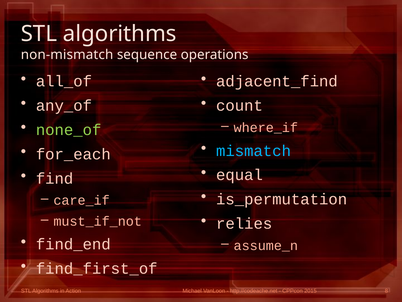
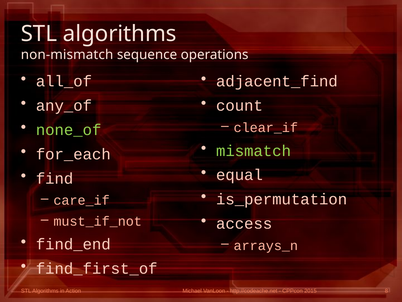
where_if: where_if -> clear_if (266, 128)
mismatch colour: light blue -> light green (254, 151)
relies: relies -> access (244, 223)
assume_n: assume_n -> arrays_n (266, 245)
